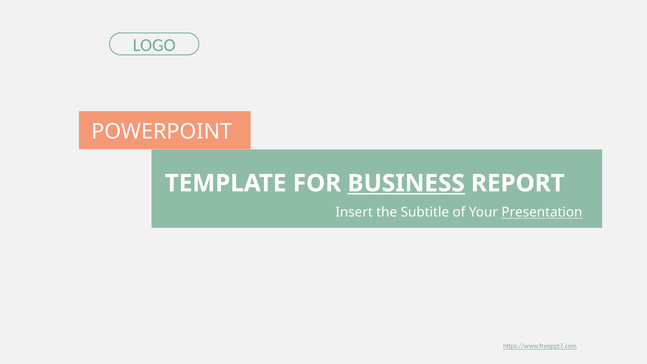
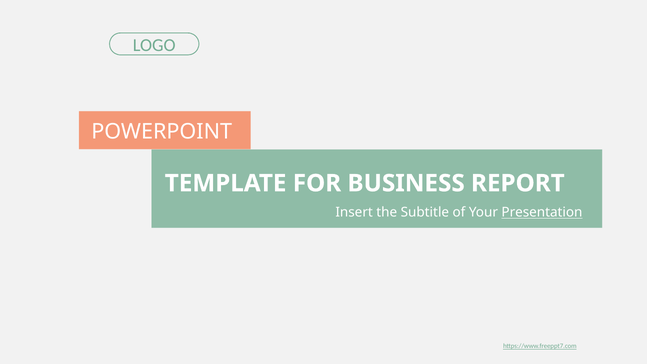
BUSINESS underline: present -> none (406, 183)
